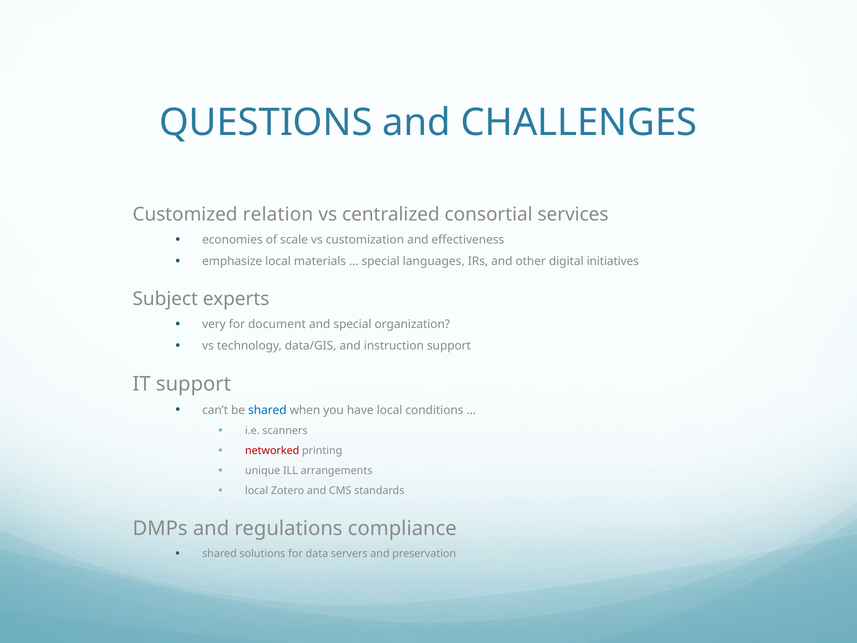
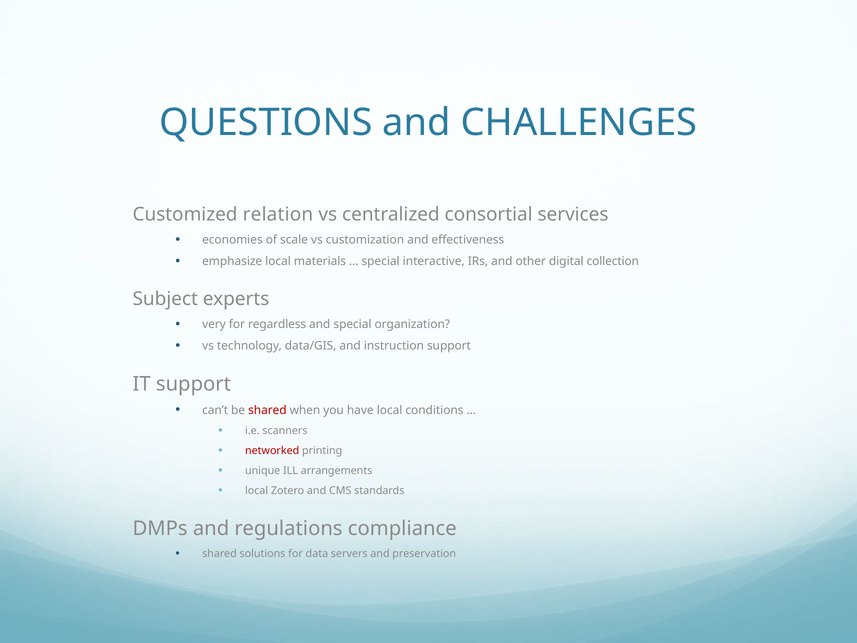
languages: languages -> interactive (434, 261)
initiatives: initiatives -> collection (613, 261)
document: document -> regardless (277, 324)
shared colour: blue -> red (267, 410)
